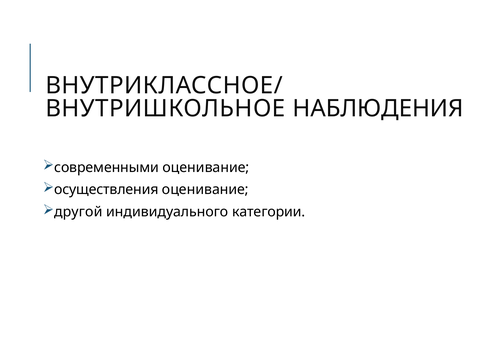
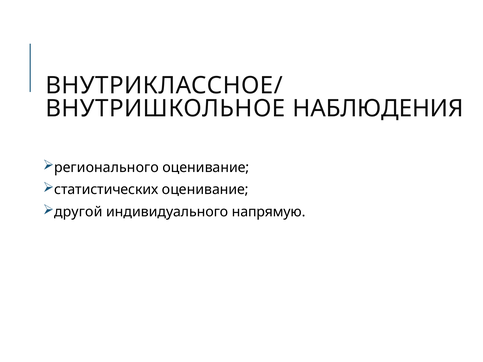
современными: современными -> регионального (106, 168)
осуществления: осуществления -> статистических (106, 190)
категории: категории -> напрямую (269, 212)
